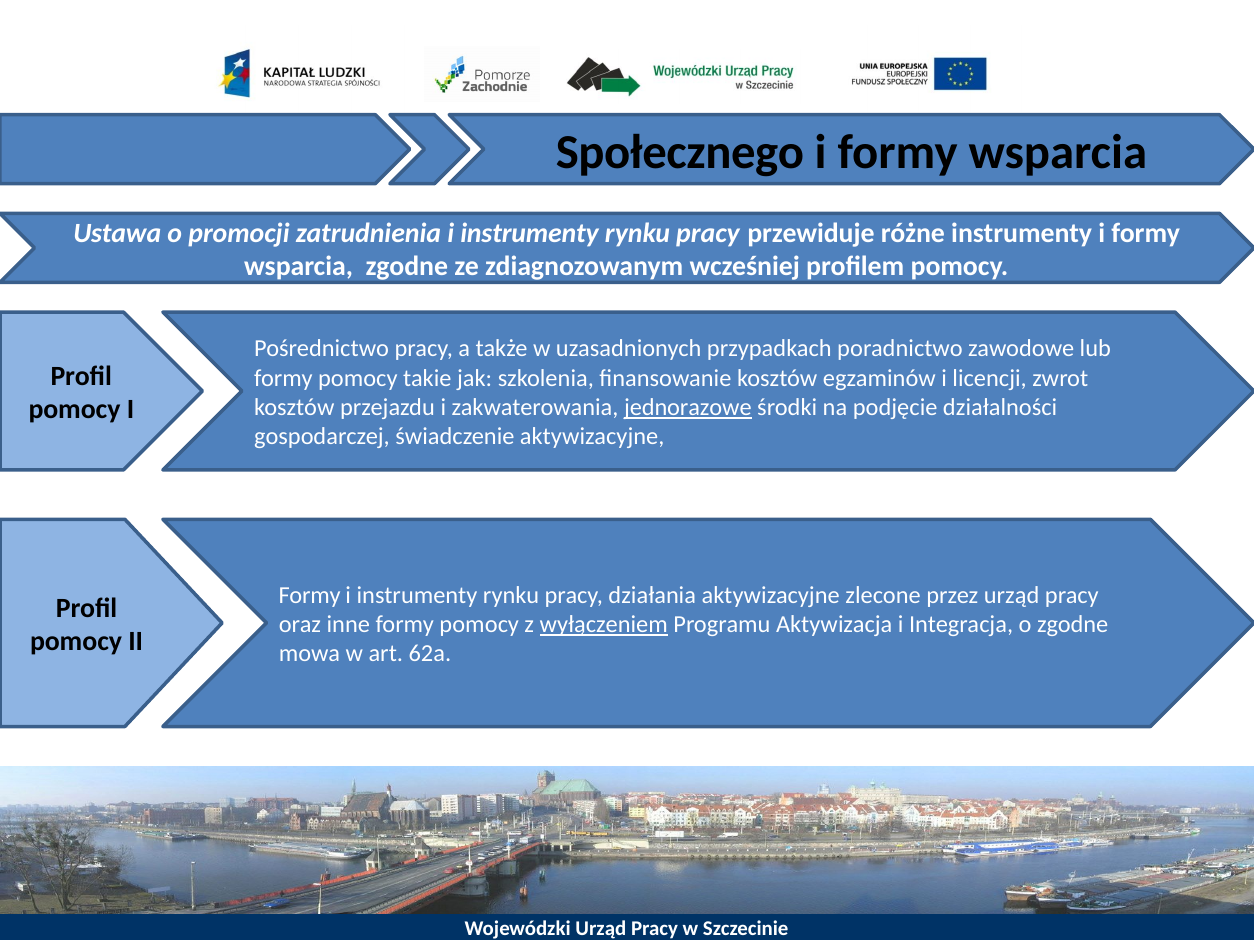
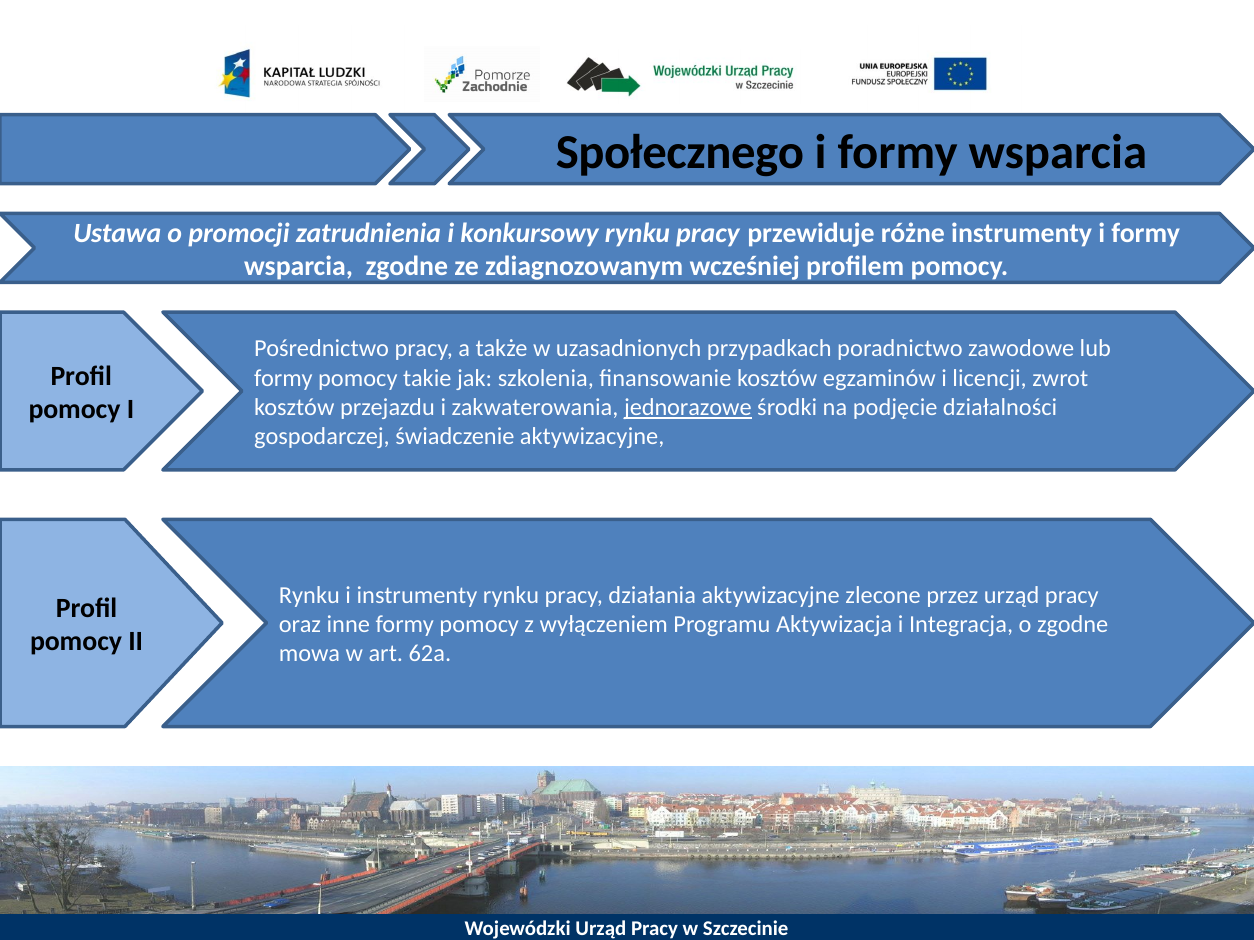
zatrudnienia i instrumenty: instrumenty -> konkursowy (530, 233)
Formy: Formy -> Rynku (309, 596)
wyłączeniem underline: present -> none (604, 625)
